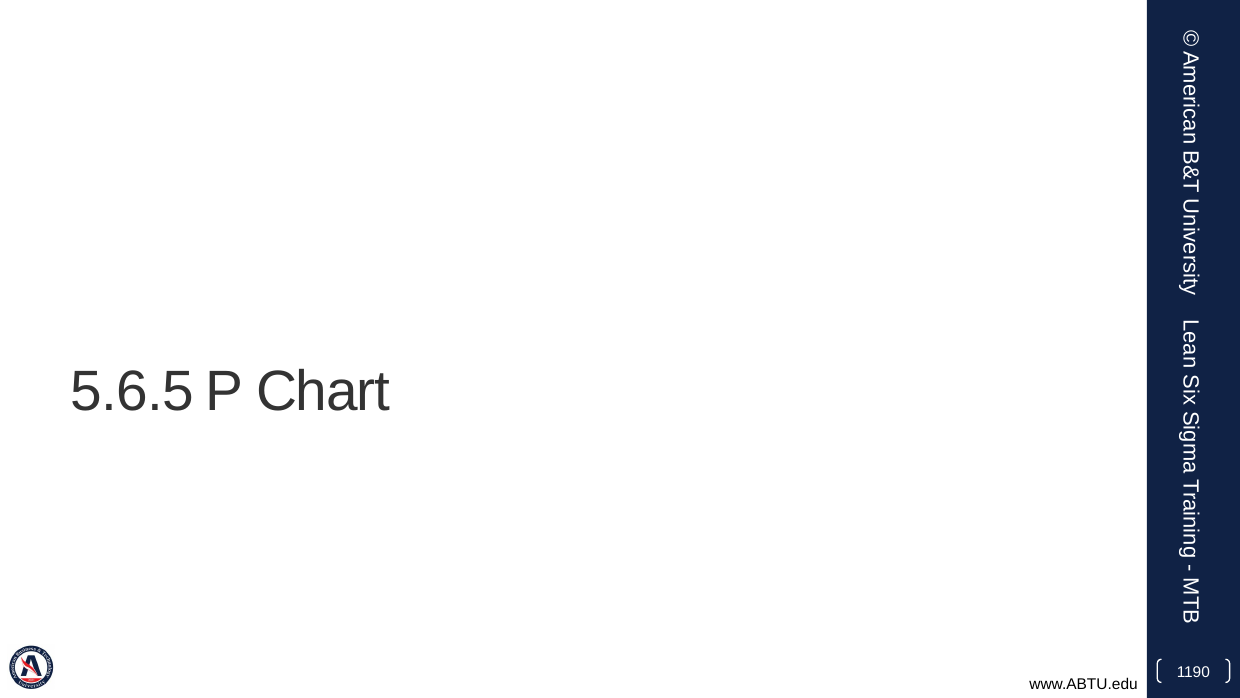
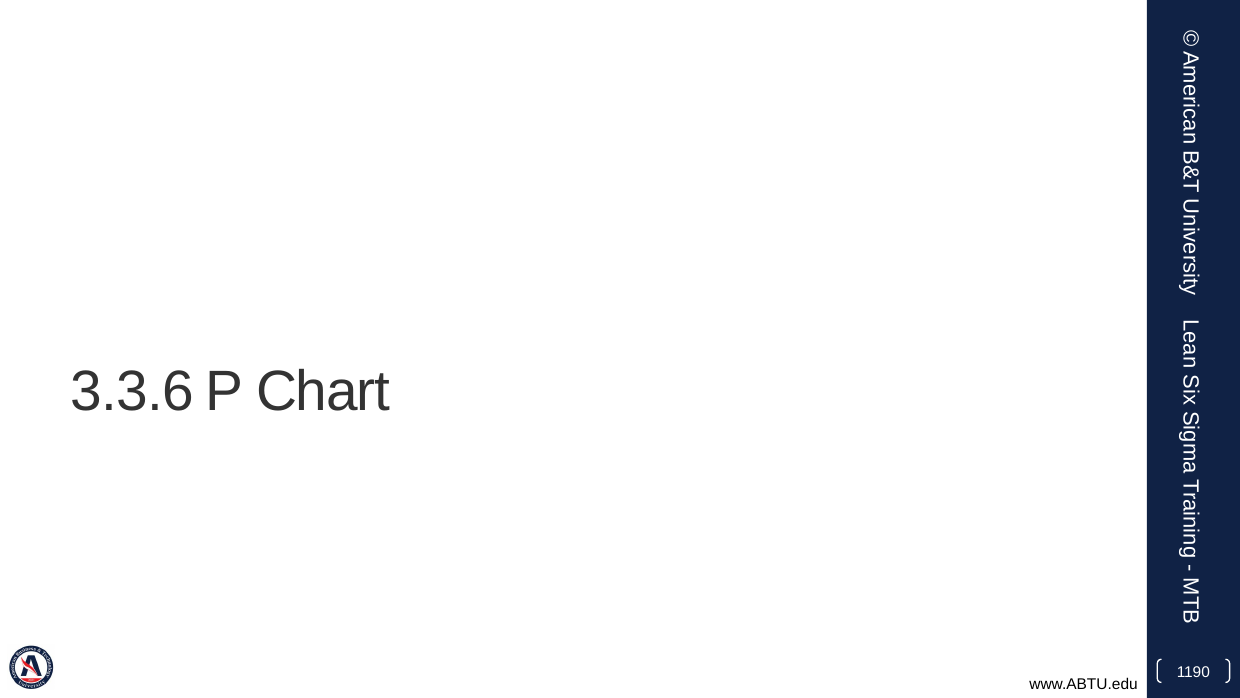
5.6.5: 5.6.5 -> 3.3.6 (132, 392)
